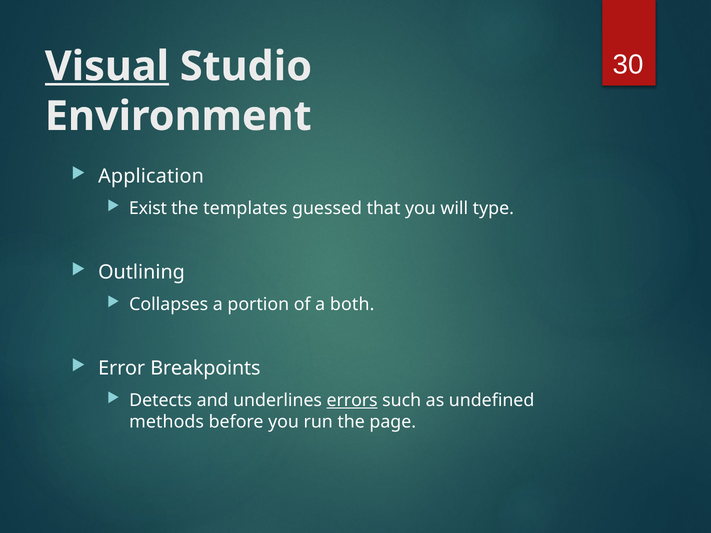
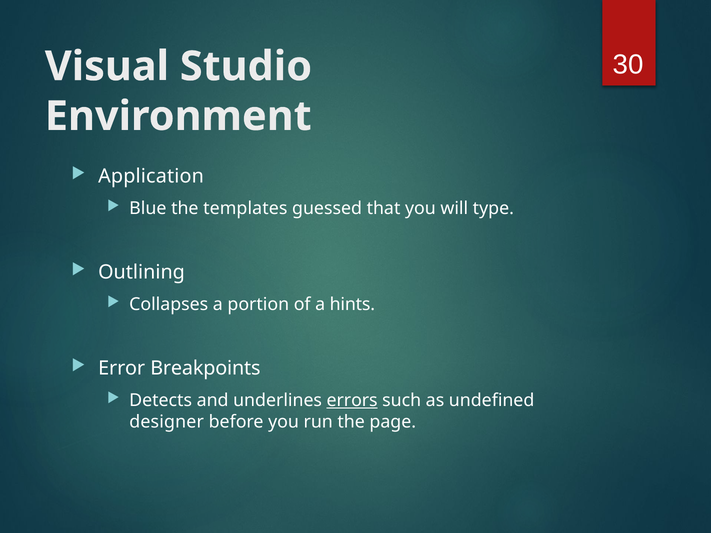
Visual underline: present -> none (107, 67)
Exist: Exist -> Blue (148, 209)
both: both -> hints (352, 305)
methods: methods -> designer (167, 422)
